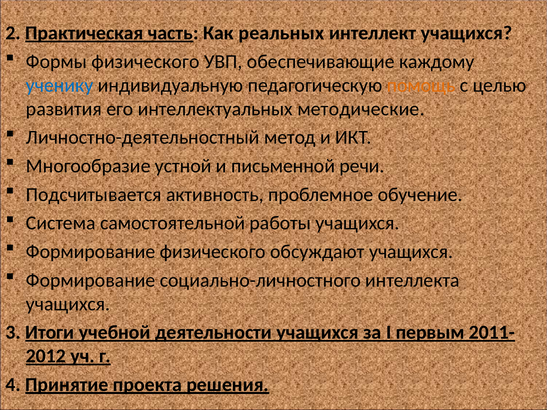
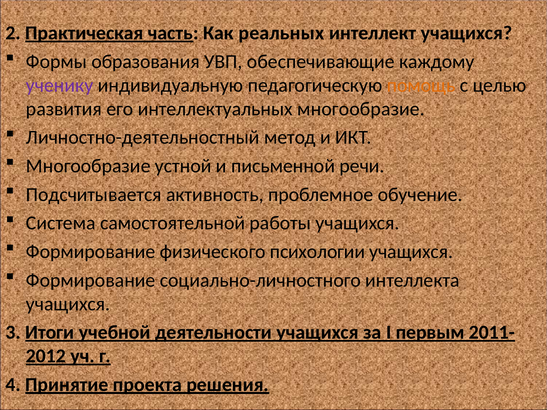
Формы физического: физического -> образования (146, 62)
ученику colour: blue -> purple (60, 85)
интеллектуальных методические: методические -> многообразие (361, 109)
обсуждают: обсуждают -> психологии (317, 252)
